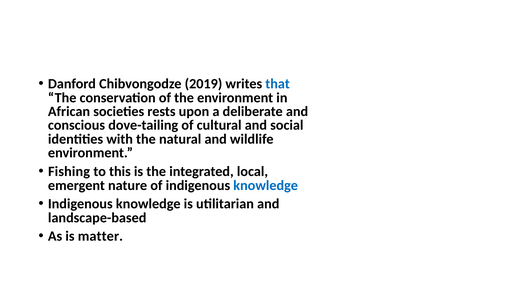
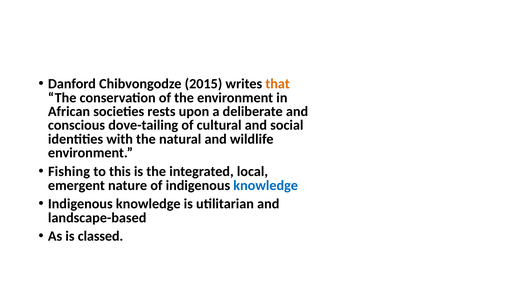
2019: 2019 -> 2015 (203, 84)
that colour: blue -> orange (278, 84)
matter: matter -> classed (101, 236)
